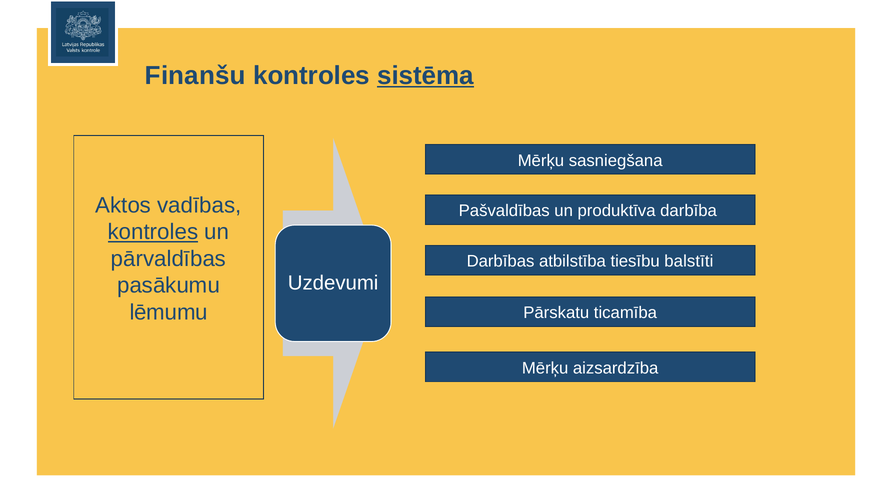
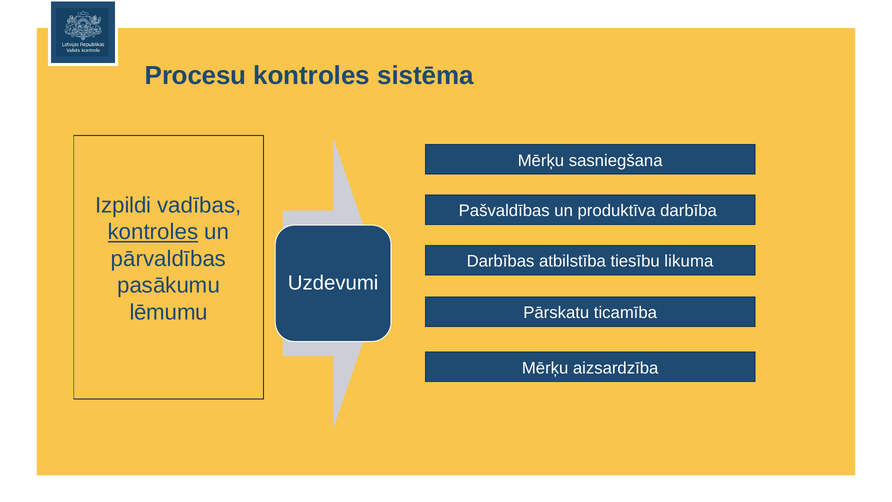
Finanšu: Finanšu -> Procesu (196, 76)
sistēma underline: present -> none (426, 76)
Aktos: Aktos -> Izpildi (123, 205)
balstīti: balstīti -> likuma (689, 261)
